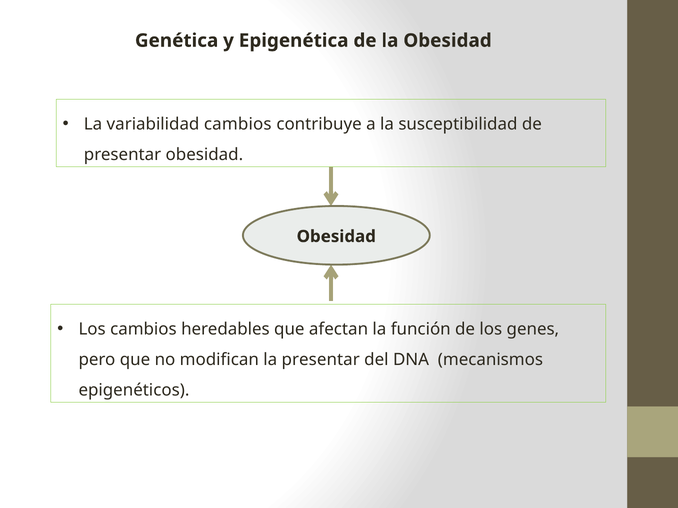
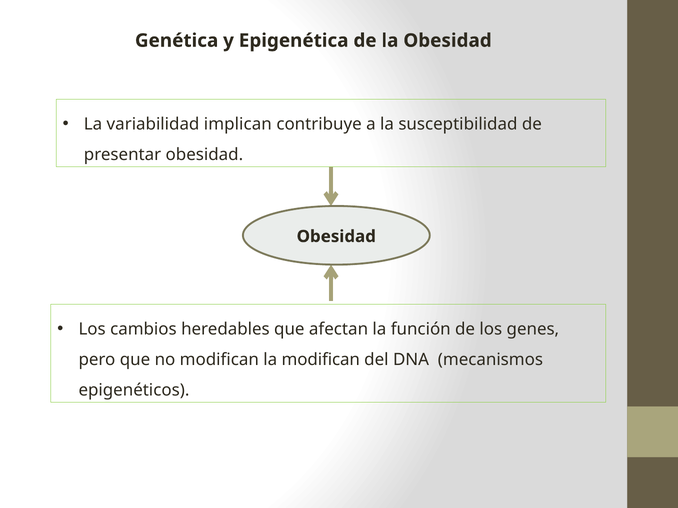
variabilidad cambios: cambios -> implican (238, 124)
la presentar: presentar -> modifican (321, 360)
